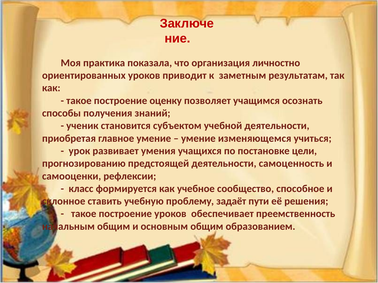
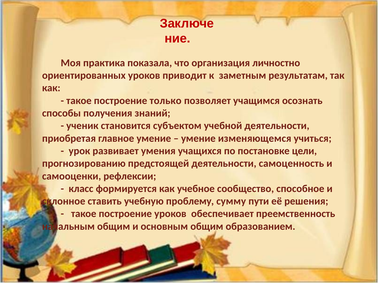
оценку: оценку -> только (166, 101)
задаёт: задаёт -> сумму (231, 202)
